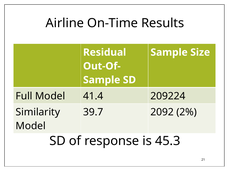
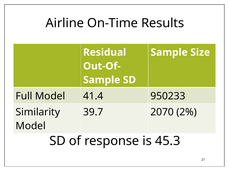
209224: 209224 -> 950233 (168, 96)
2092: 2092 -> 2070 (162, 113)
